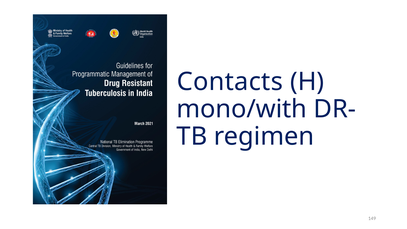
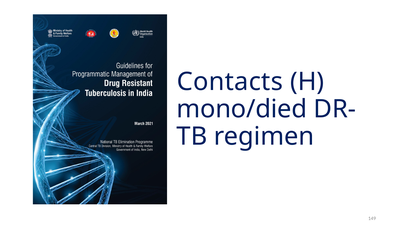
mono/with: mono/with -> mono/died (242, 109)
